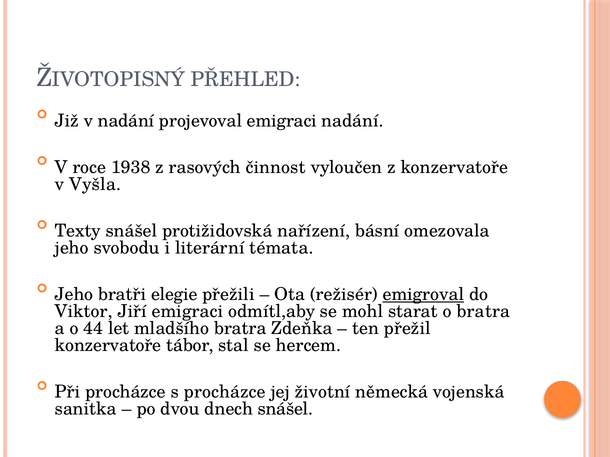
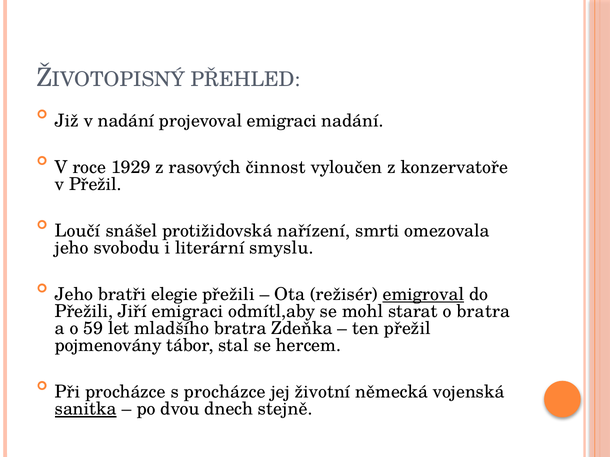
1938: 1938 -> 1929 (131, 167)
v Vyšla: Vyšla -> Přežil (95, 185)
Texty: Texty -> Loučí (78, 231)
básní: básní -> smrti (377, 231)
témata: témata -> smyslu (281, 248)
Viktor: Viktor -> Přežili (84, 312)
44: 44 -> 59 (93, 329)
konzervatoře: konzervatoře -> pojmenovány (108, 346)
sanitka underline: none -> present (86, 410)
dnech snášel: snášel -> stejně (285, 410)
